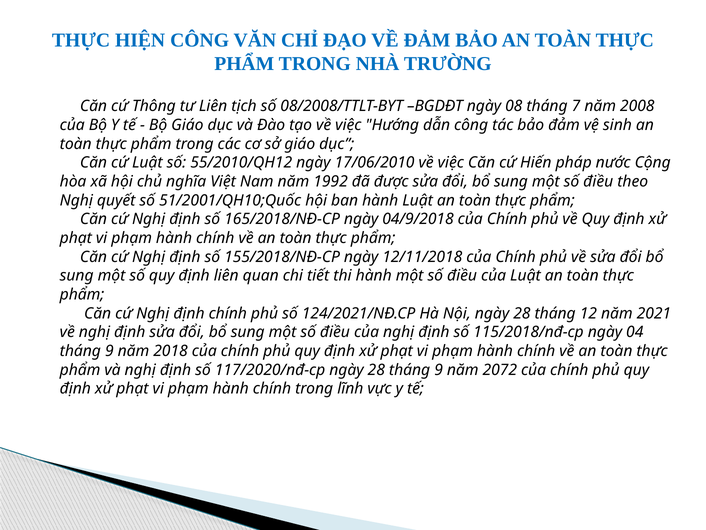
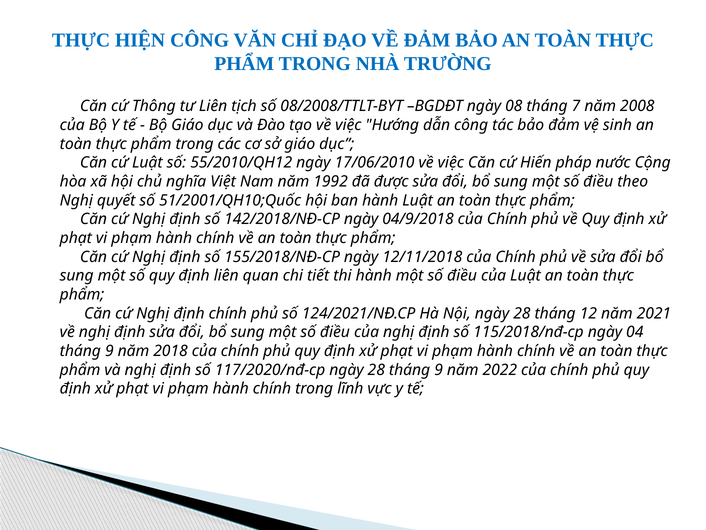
165/2018/NĐ-CP: 165/2018/NĐ-CP -> 142/2018/NĐ-CP (282, 219)
2072: 2072 -> 2022 (500, 370)
